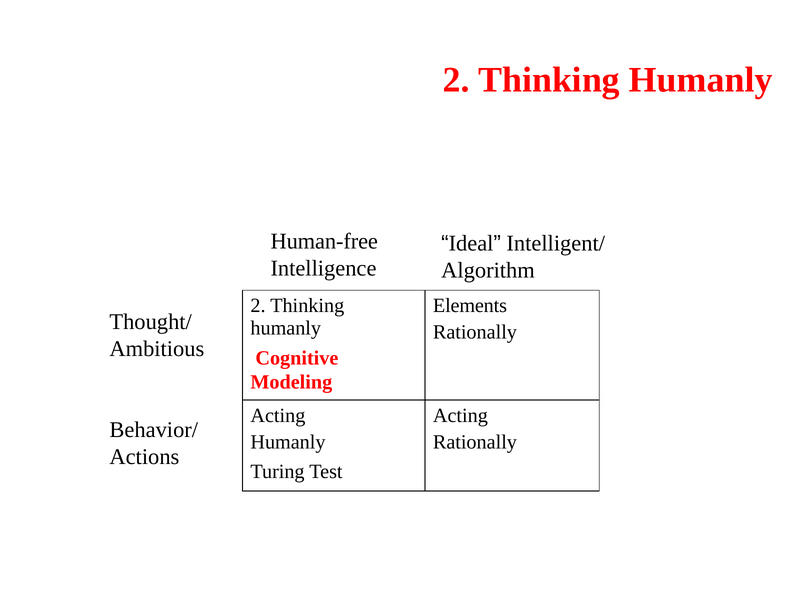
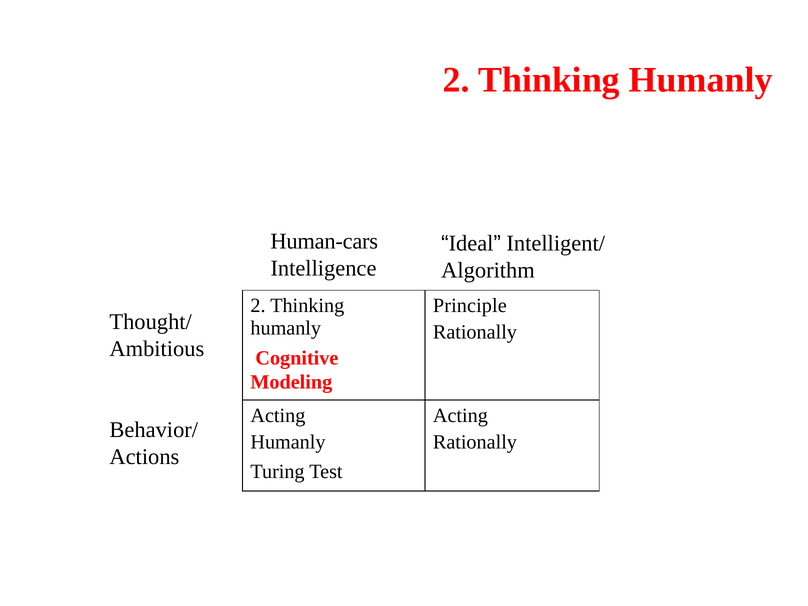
Human-free: Human-free -> Human-cars (324, 241)
Elements: Elements -> Principle (470, 306)
